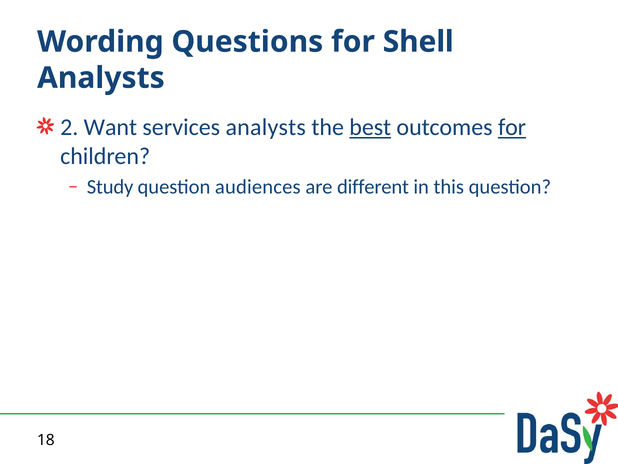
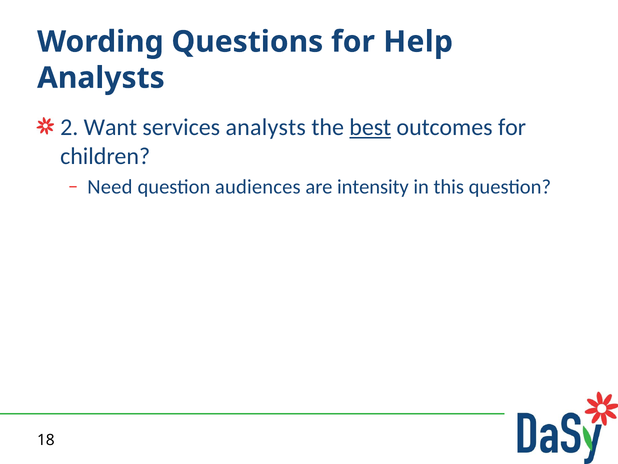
Shell: Shell -> Help (418, 42)
for underline: present -> none (512, 127)
Study: Study -> Need (110, 187)
different: different -> intensity (373, 187)
